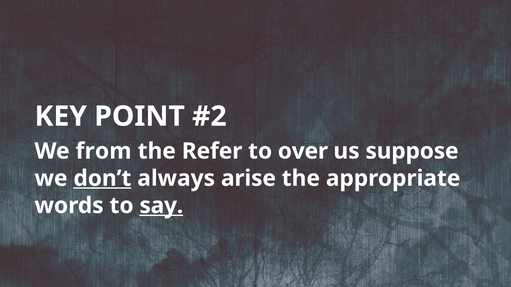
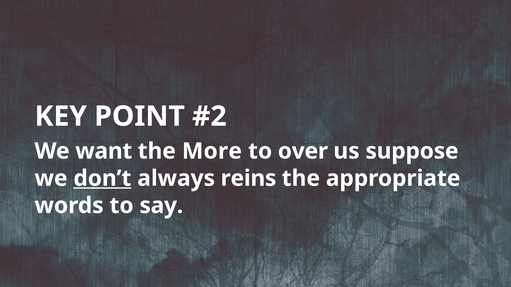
from: from -> want (104, 151)
Refer: Refer -> More (212, 151)
arise: arise -> reins (248, 179)
say underline: present -> none (161, 206)
